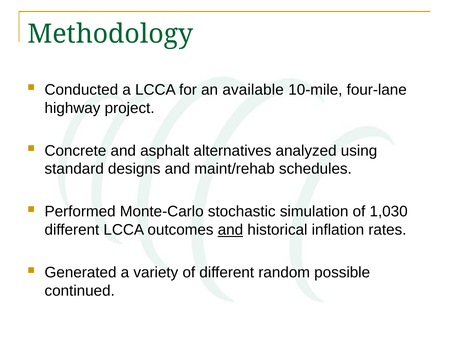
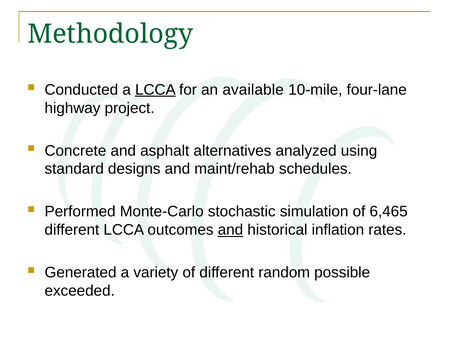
LCCA underline: none -> present (155, 90)
1,030: 1,030 -> 6,465 (389, 211)
continued: continued -> exceeded (80, 291)
